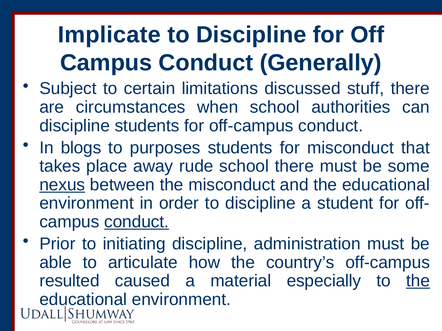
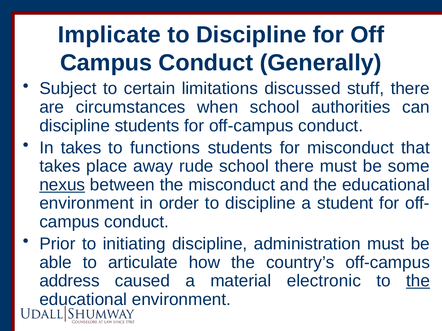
In blogs: blogs -> takes (81, 148)
purposes: purposes -> functions (165, 148)
conduct underline: present -> none (137, 222)
resulted: resulted -> address (70, 281)
especially: especially -> electronic (324, 281)
